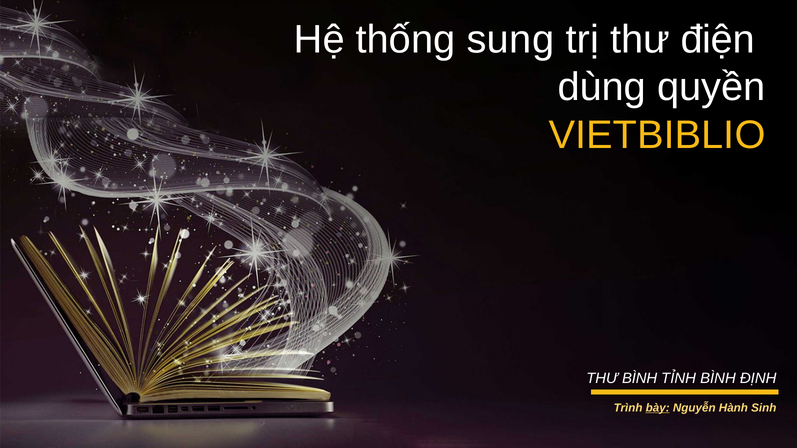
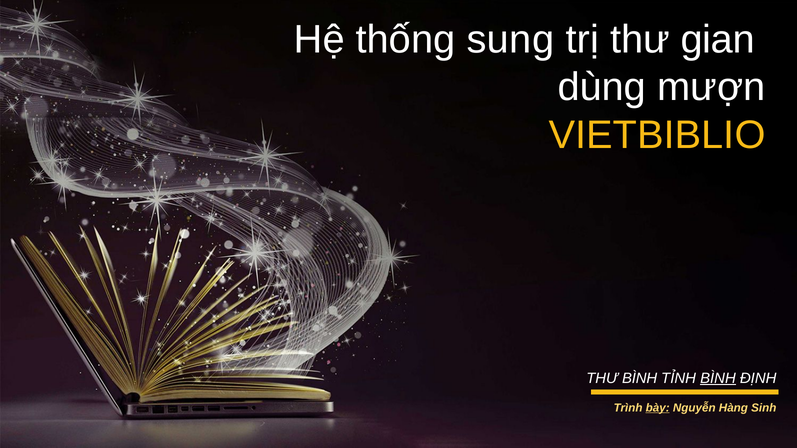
điện: điện -> gian (718, 39)
quyền: quyền -> mượn (711, 87)
BÌNH underline: none -> present (718, 378)
Hành: Hành -> Hàng (733, 408)
